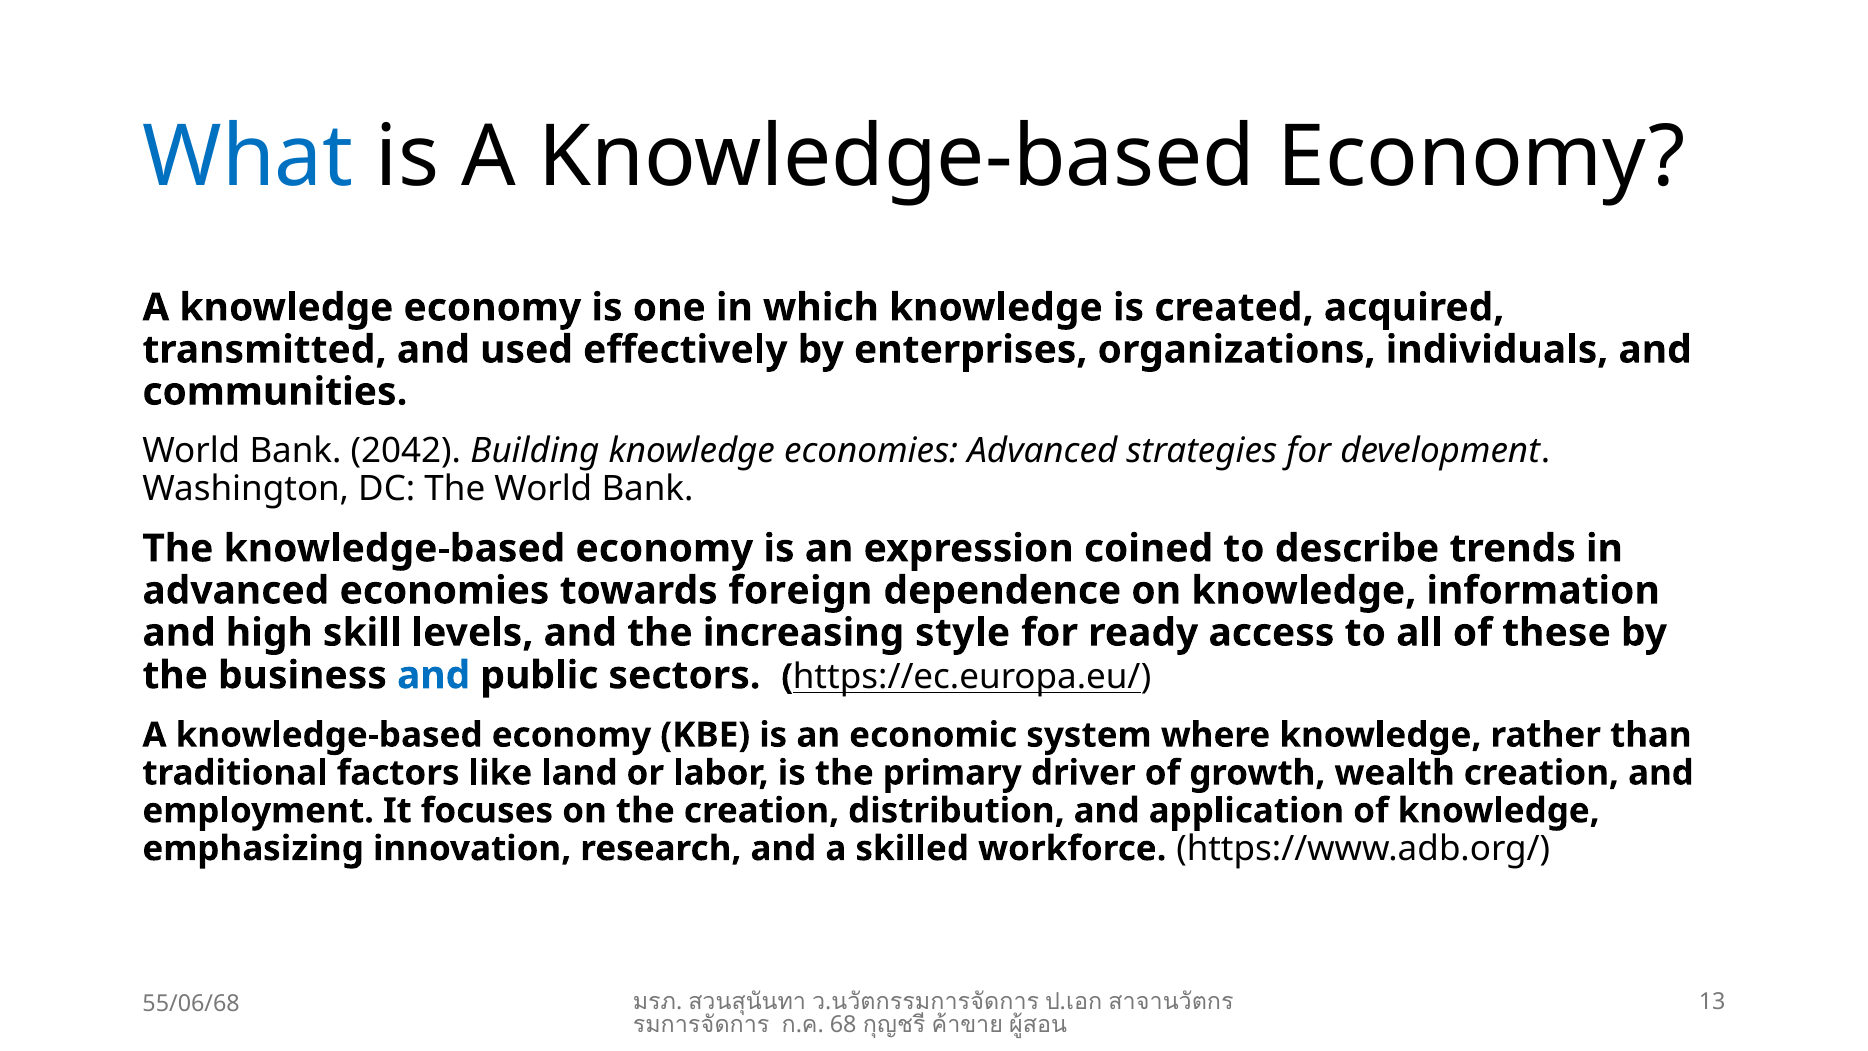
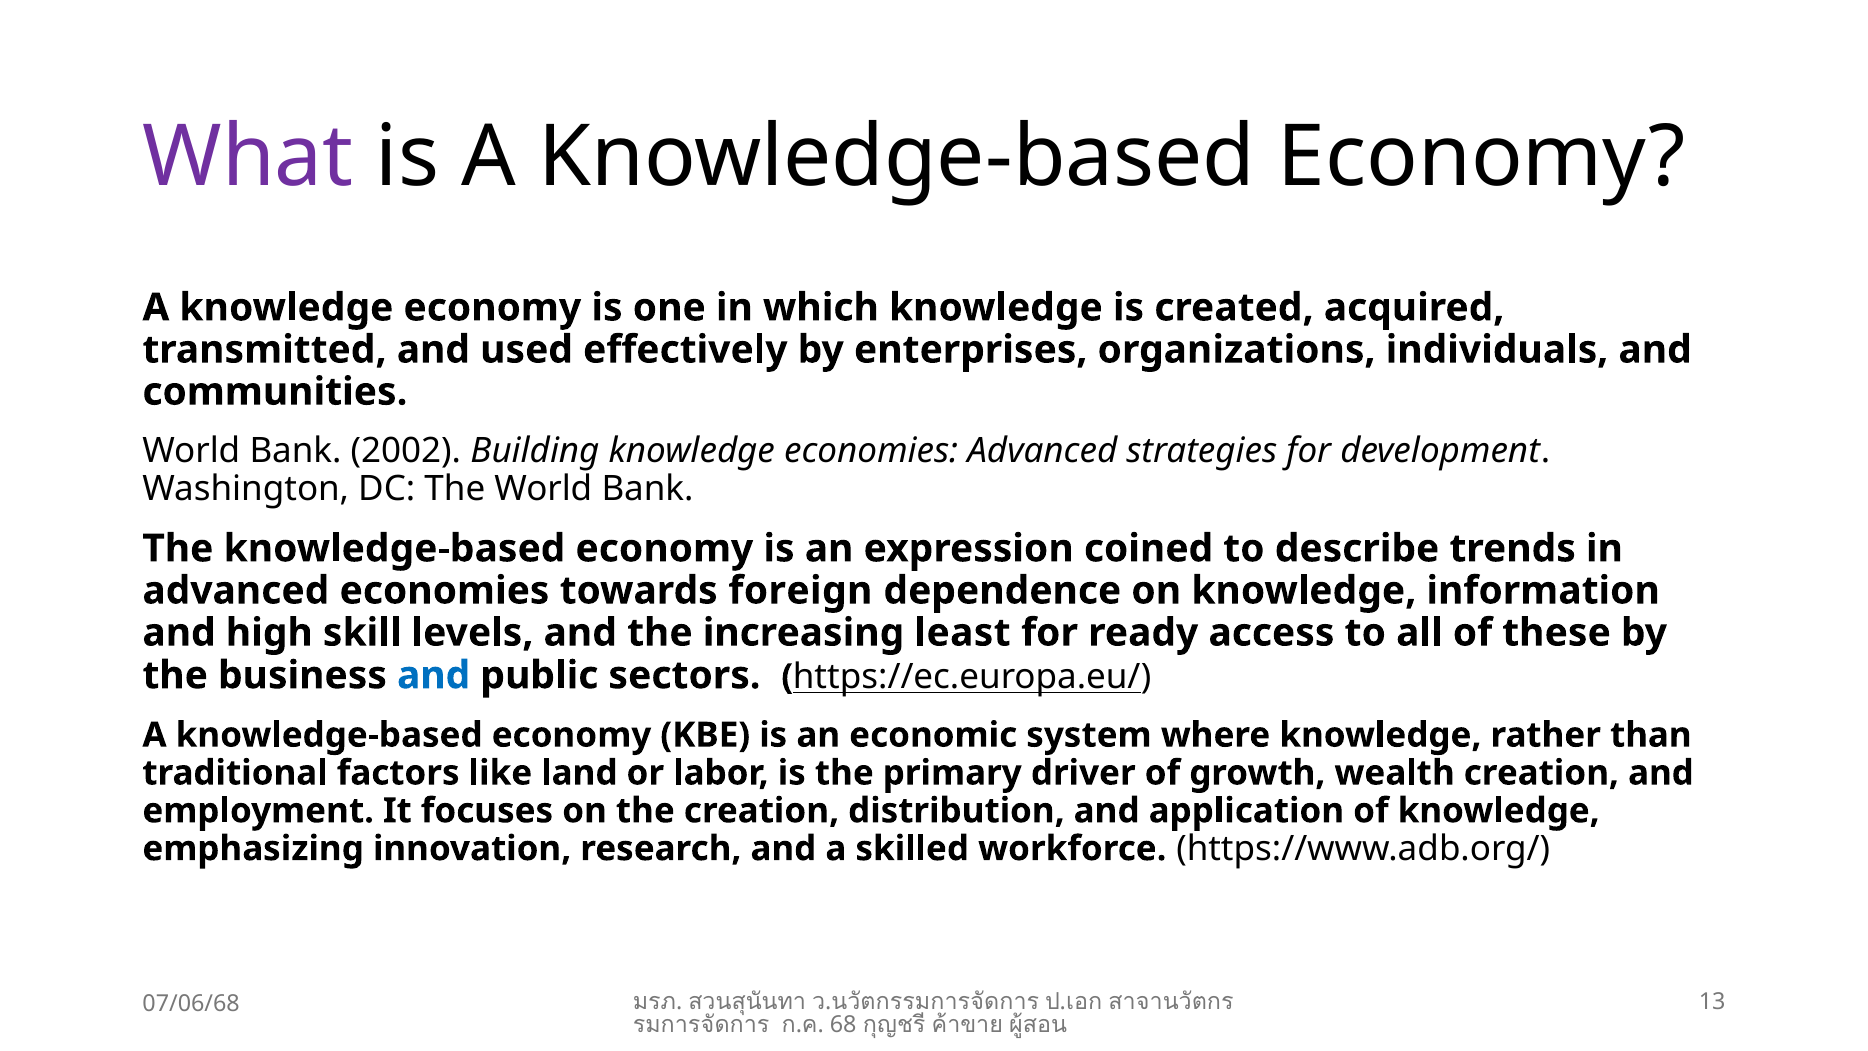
What colour: blue -> purple (248, 157)
2042: 2042 -> 2002 (406, 451)
style: style -> least (963, 633)
55/06/68: 55/06/68 -> 07/06/68 (191, 1003)
